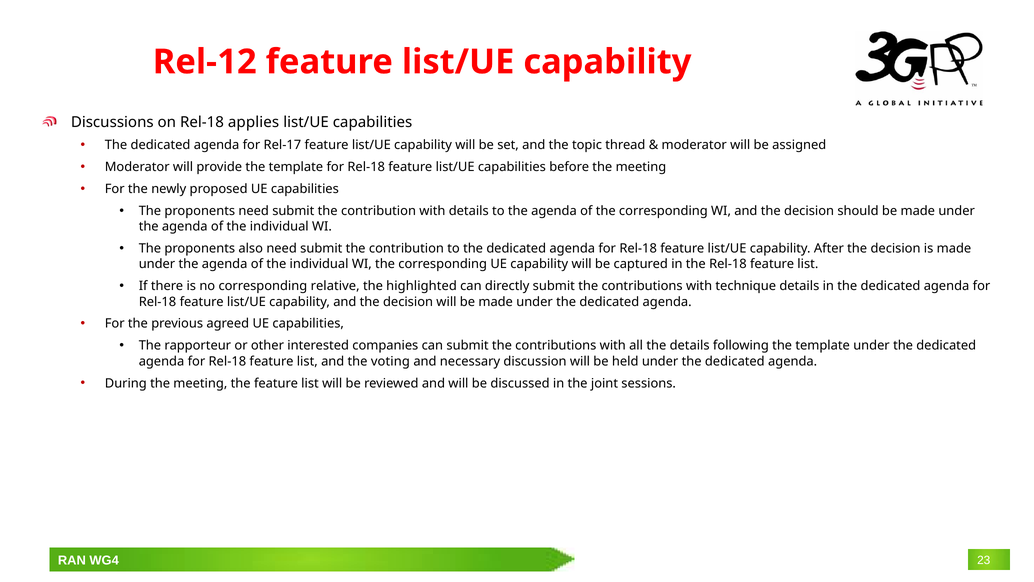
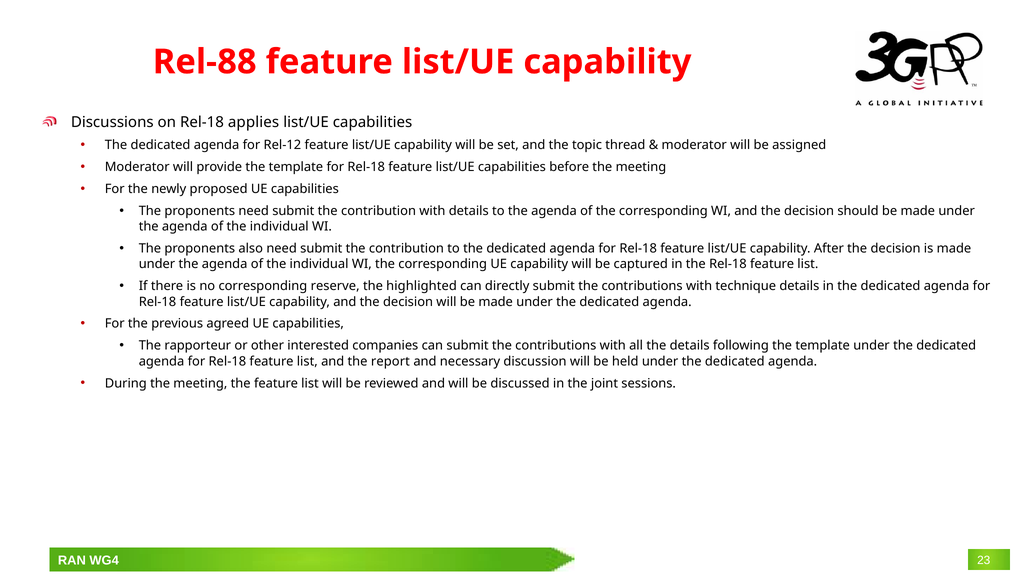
Rel-12: Rel-12 -> Rel-88 (205, 62)
Rel-17: Rel-17 -> Rel-12 (282, 145)
relative: relative -> reserve (335, 286)
voting: voting -> report (390, 361)
